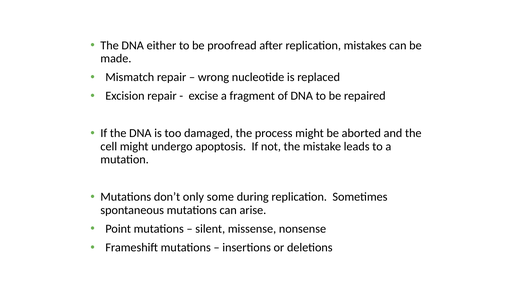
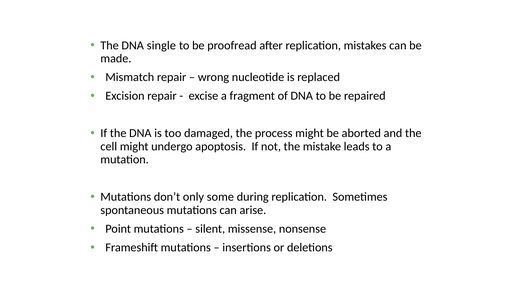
either: either -> single (161, 45)
